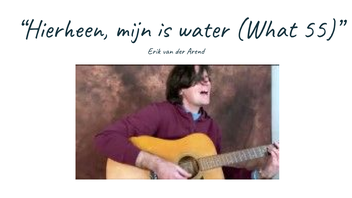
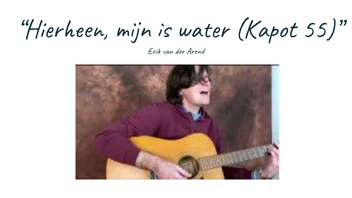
What: What -> Kapot (265, 29)
